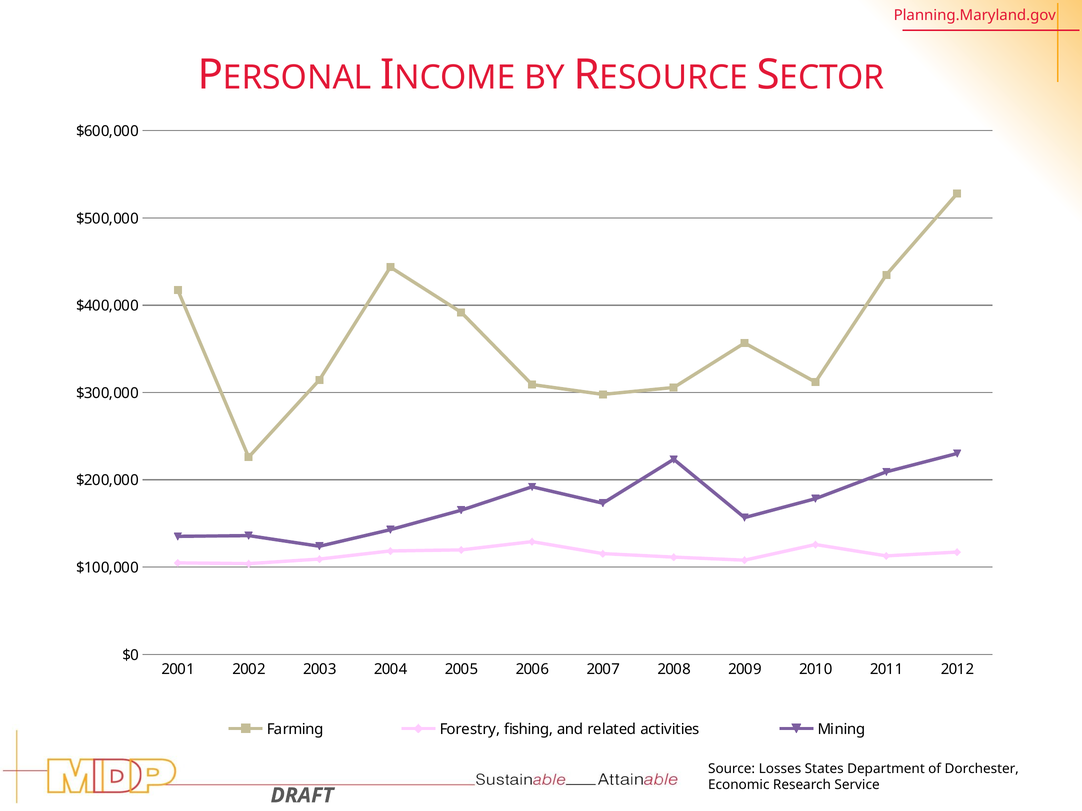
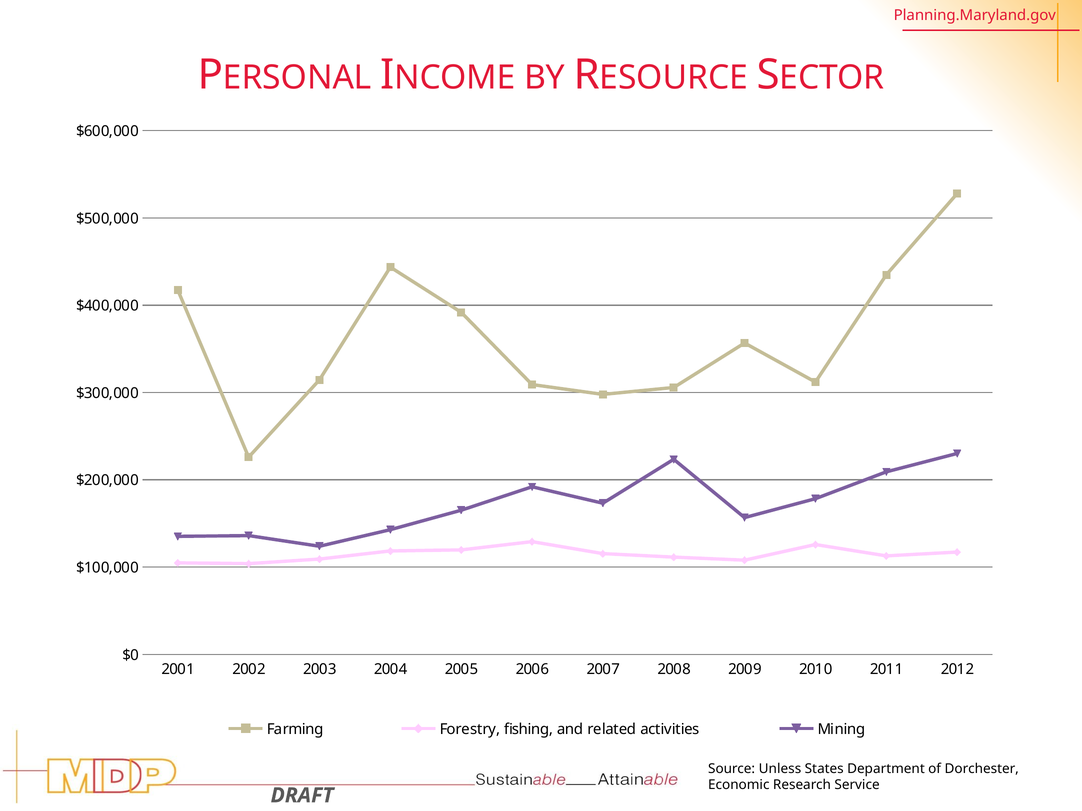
Losses: Losses -> Unless (780, 769)
